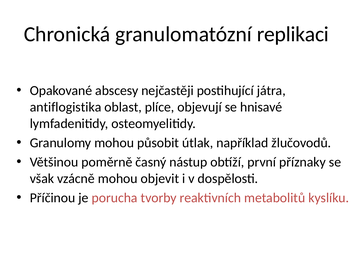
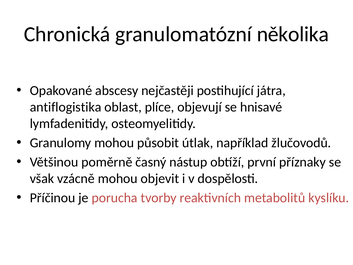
replikaci: replikaci -> několika (293, 34)
